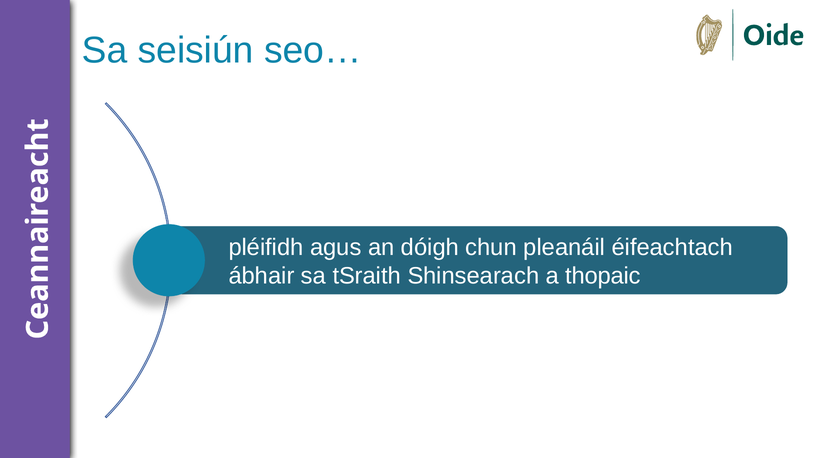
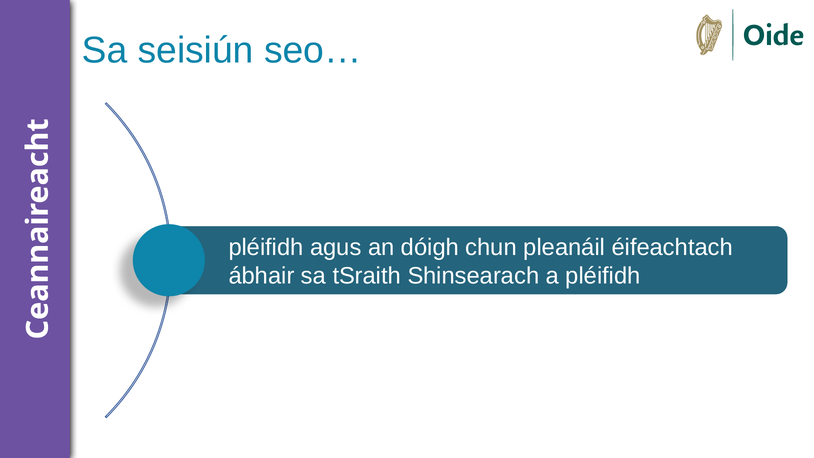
a thopaic: thopaic -> pléifidh (603, 276)
